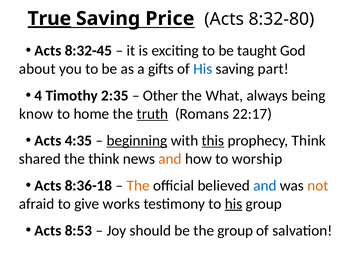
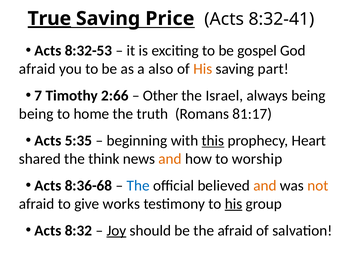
8:32-80: 8:32-80 -> 8:32-41 (281, 19)
8:32-45: 8:32-45 -> 8:32-53 (88, 51)
taught: taught -> gospel (257, 51)
about: about -> afraid (37, 69)
gifts: gifts -> also (161, 69)
His colour: blue -> orange (203, 69)
4: 4 -> 7 (38, 96)
2:35: 2:35 -> 2:66 (115, 96)
What: What -> Israel (224, 96)
know: know -> being (36, 114)
truth underline: present -> none (152, 114)
22:17: 22:17 -> 81:17 (252, 114)
4:35: 4:35 -> 5:35 (78, 141)
beginning underline: present -> none (137, 141)
prophecy Think: Think -> Heart (309, 141)
8:36-18: 8:36-18 -> 8:36-68 (88, 186)
The colour: orange -> blue (138, 186)
and colour: blue -> orange (265, 186)
8:53: 8:53 -> 8:32 (78, 231)
Joy underline: none -> present (116, 231)
the group: group -> afraid (235, 231)
